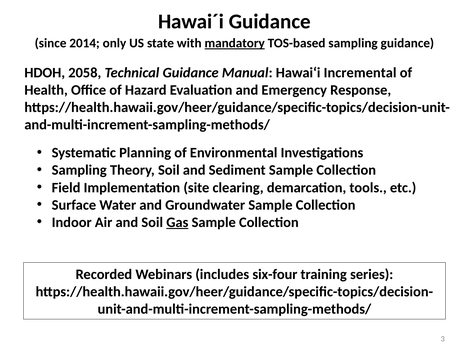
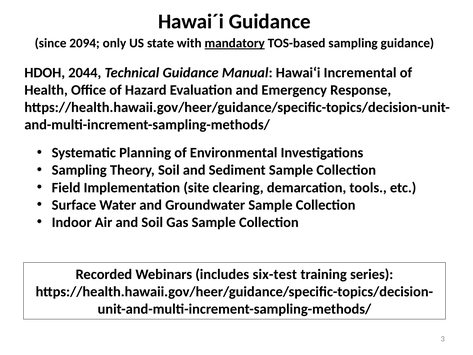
2014: 2014 -> 2094 (85, 43)
2058: 2058 -> 2044 (85, 73)
Gas underline: present -> none (177, 222)
six-four: six-four -> six-test (275, 274)
